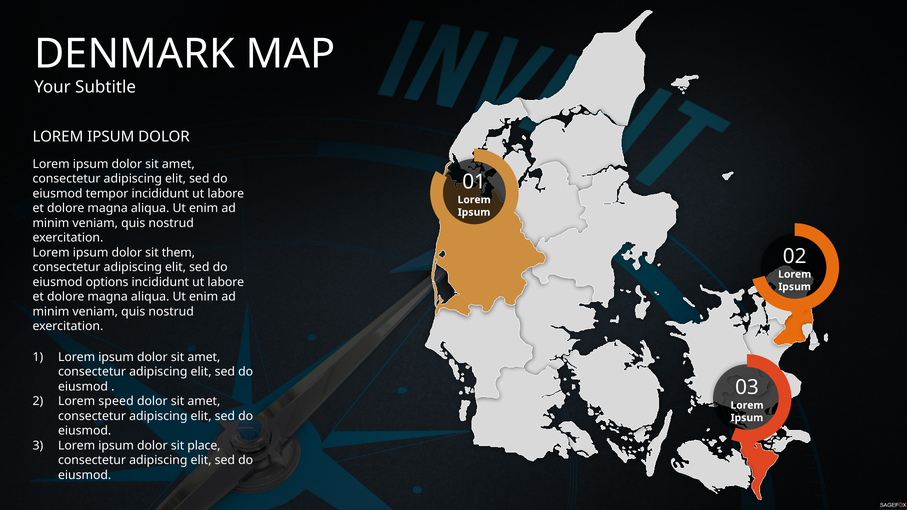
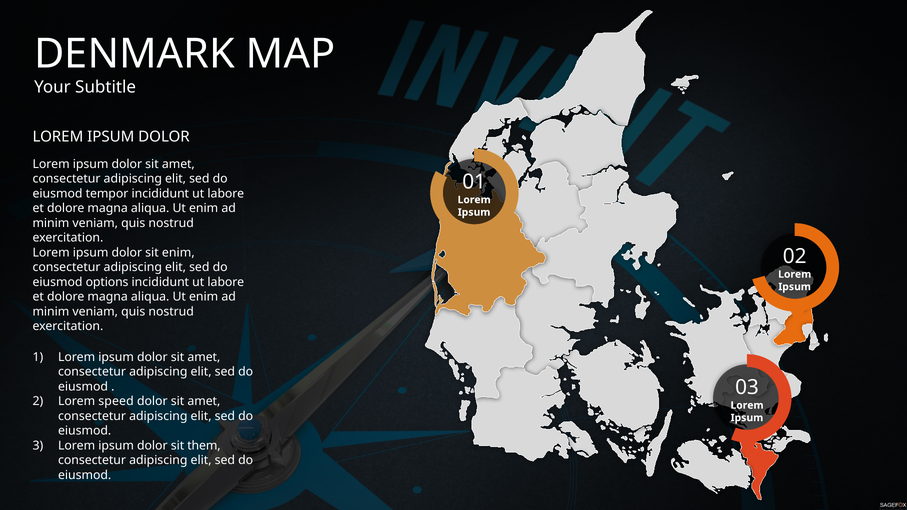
sit them: them -> enim (178, 253)
place: place -> them (204, 446)
